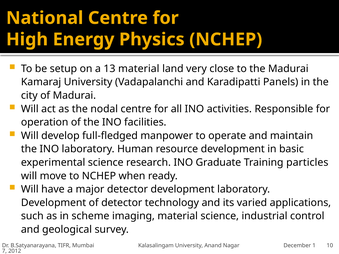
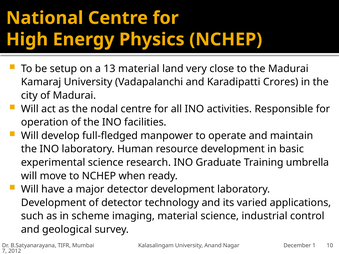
Panels: Panels -> Crores (281, 82)
particles: particles -> umbrella (307, 163)
